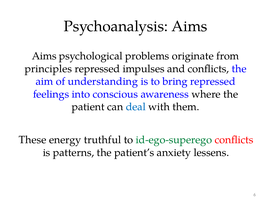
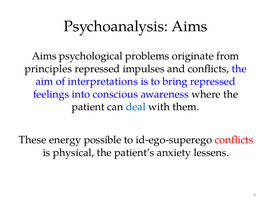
understanding: understanding -> interpretations (103, 81)
truthful: truthful -> possible (103, 140)
id-ego-superego colour: green -> black (174, 140)
patterns: patterns -> physical (74, 153)
